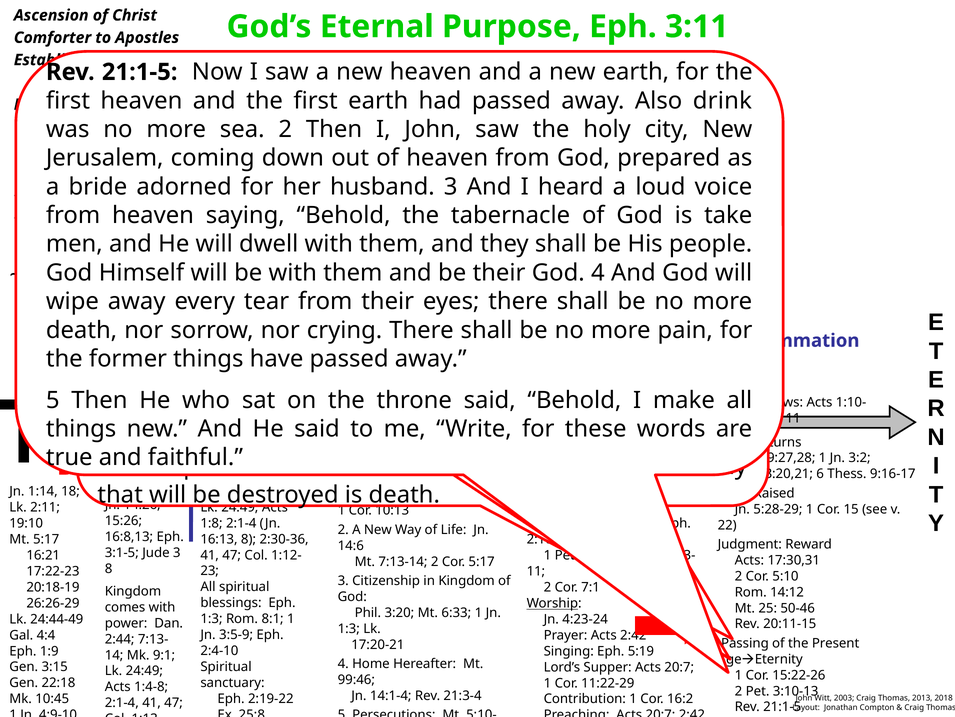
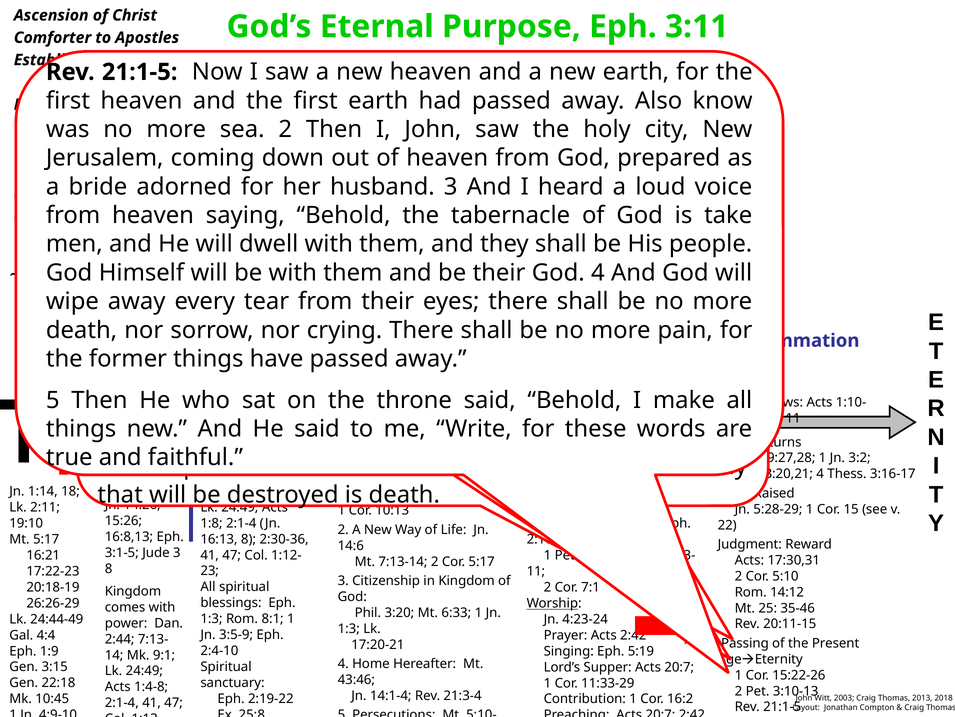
drink: drink -> know (723, 101)
6: 6 -> 4 (820, 474)
9:16-17: 9:16-17 -> 3:16-17 (893, 474)
50-46: 50-46 -> 35-46 (798, 607)
99:46: 99:46 -> 43:46 (356, 679)
11:22-29: 11:22-29 -> 11:33-29 (608, 682)
